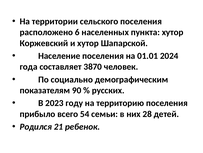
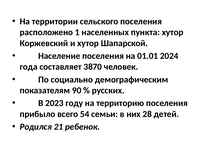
6: 6 -> 1 (77, 32)
